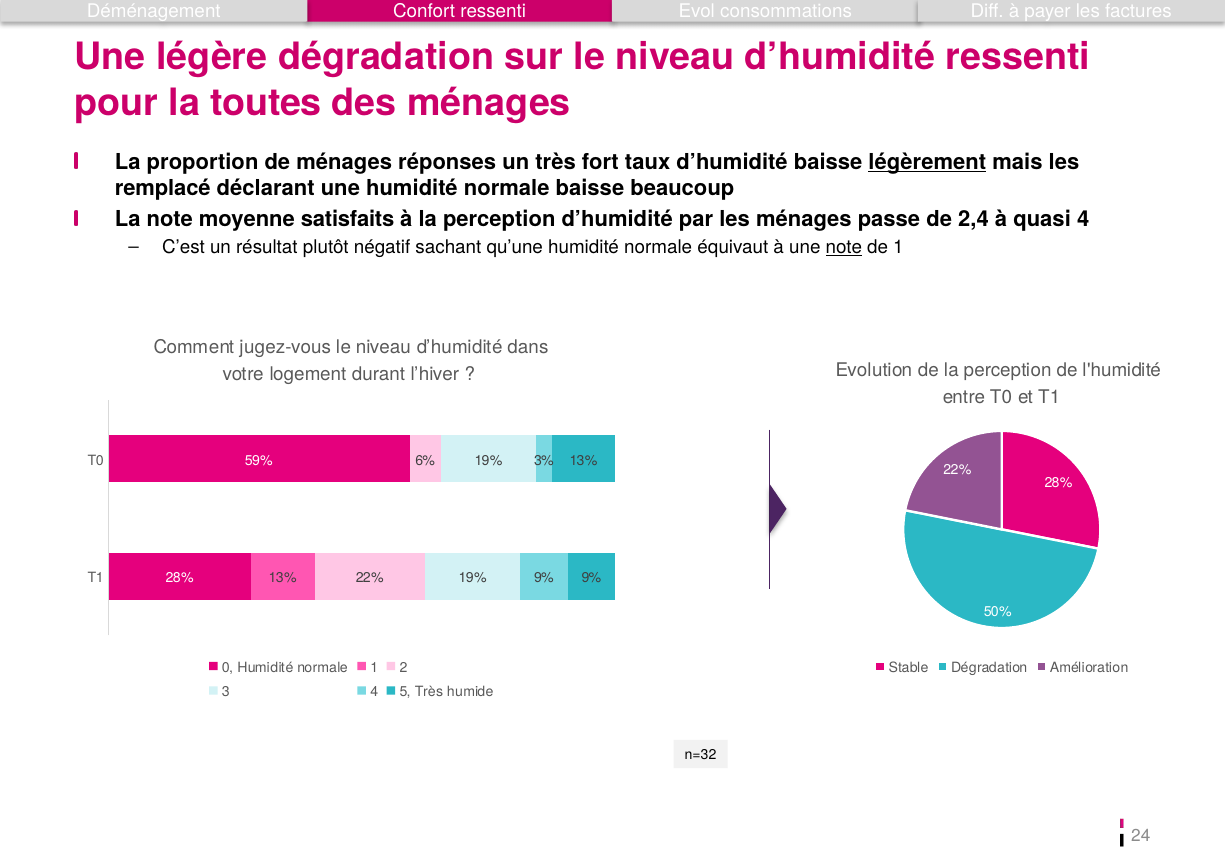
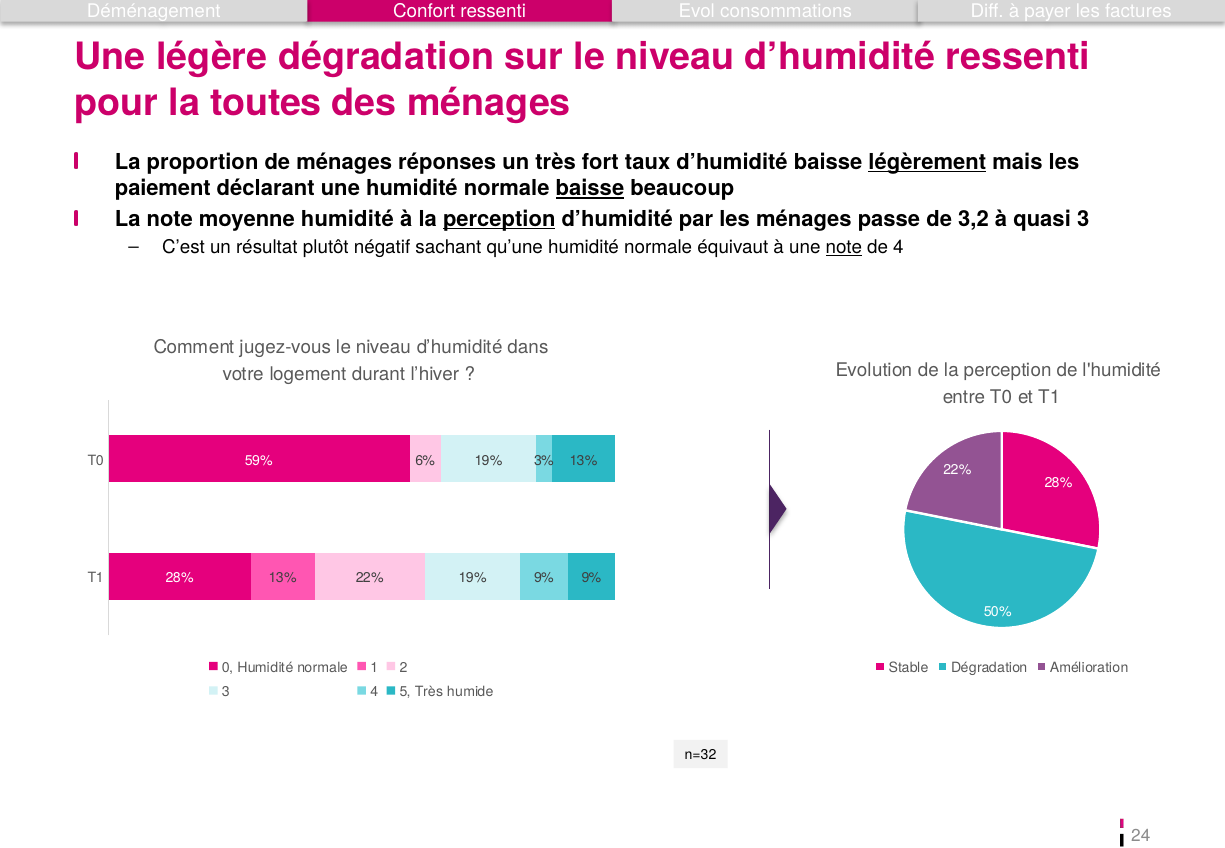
remplacé: remplacé -> paiement (163, 189)
baisse underline: none -> present (590, 189)
moyenne satisfaits: satisfaits -> humidité (347, 219)
perception underline: none -> present (499, 219)
2,4: 2,4 -> 3,2 (973, 219)
quasi 4: 4 -> 3 (1083, 219)
de 1: 1 -> 4 (898, 247)
